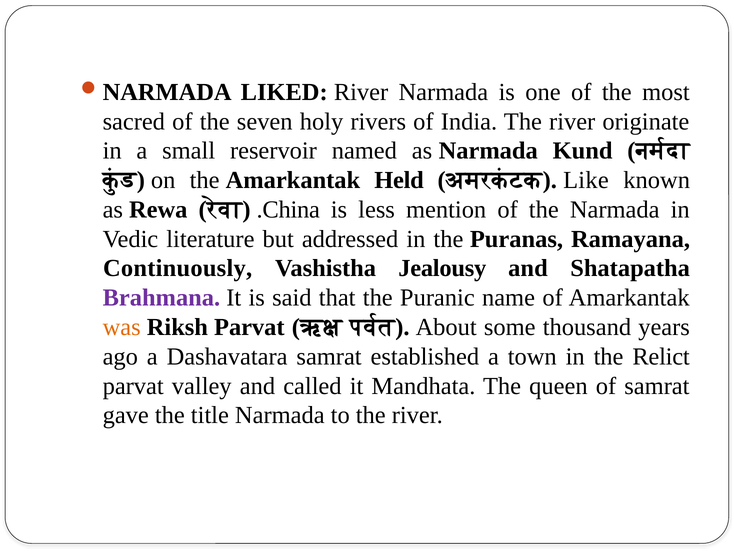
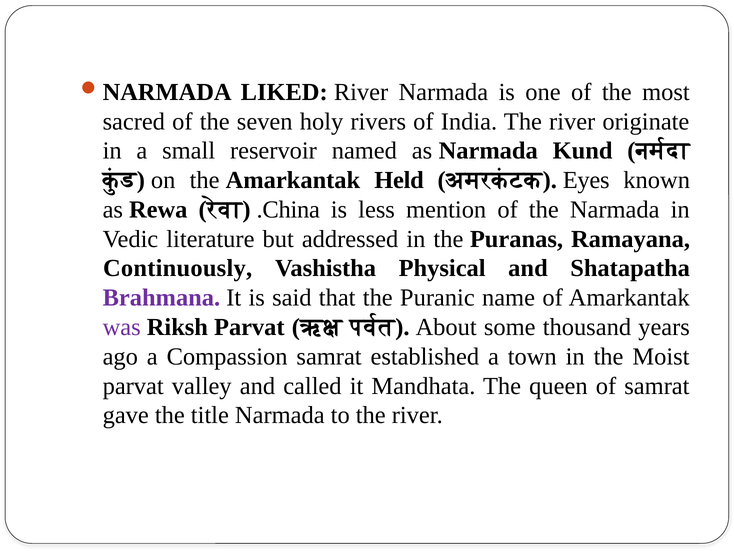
Like: Like -> Eyes (586, 180)
Jealousy: Jealousy -> Physical (442, 268)
was colour: orange -> purple (122, 327)
Dashavatara: Dashavatara -> Compassion (227, 356)
Relict: Relict -> Moist (661, 356)
